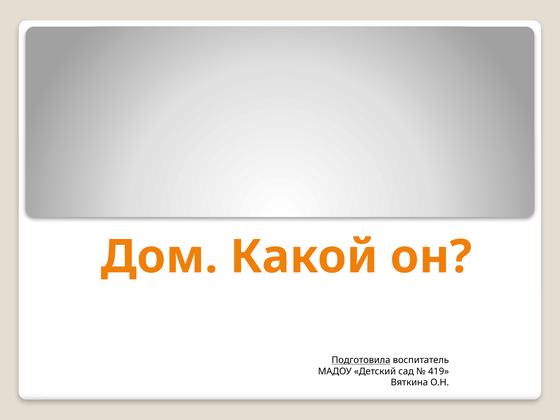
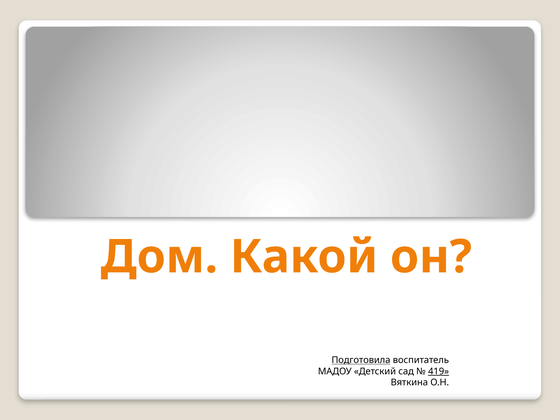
419 underline: none -> present (439, 371)
